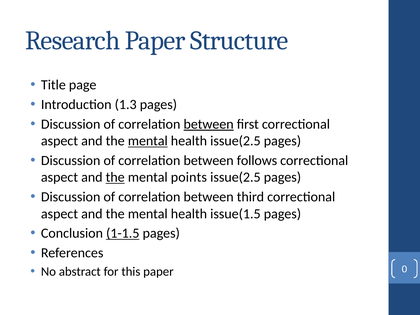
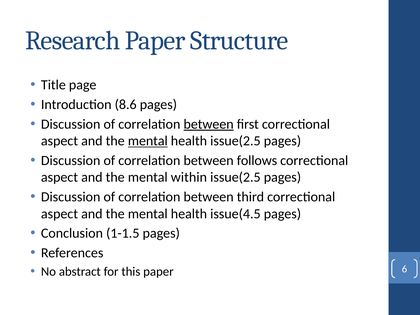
1.3: 1.3 -> 8.6 (126, 105)
the underline: present -> none (115, 177)
points: points -> within (189, 177)
issue(1.5: issue(1.5 -> issue(4.5 (235, 214)
1-1.5 underline: present -> none (123, 233)
0: 0 -> 6 (404, 269)
